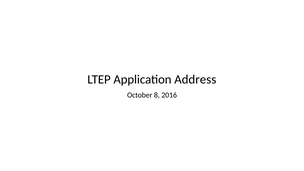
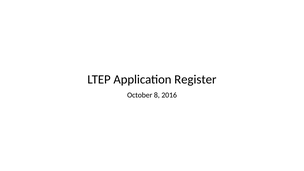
Address: Address -> Register (195, 79)
